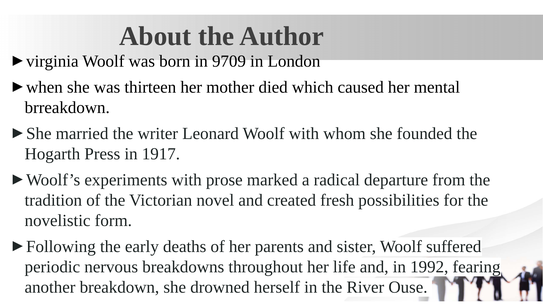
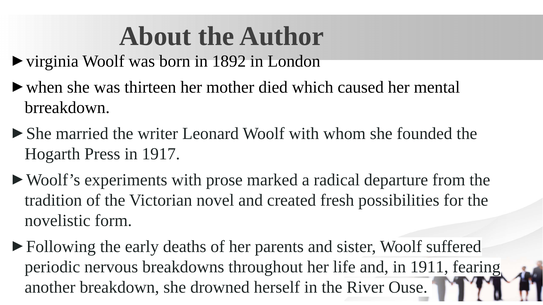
9709: 9709 -> 1892 (229, 61)
1992: 1992 -> 1911 (429, 267)
